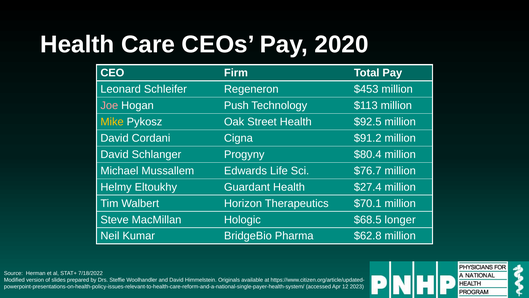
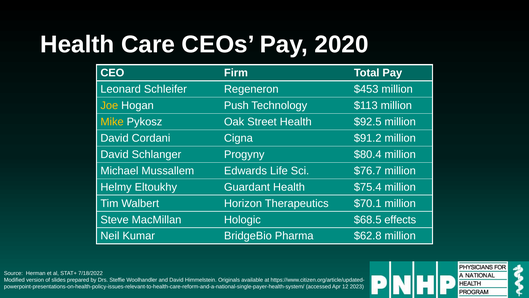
Joe colour: pink -> yellow (109, 105)
$27.4: $27.4 -> $75.4 (368, 187)
longer: longer -> effects (400, 219)
